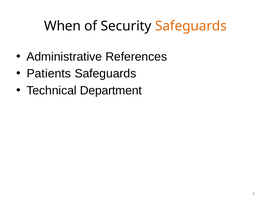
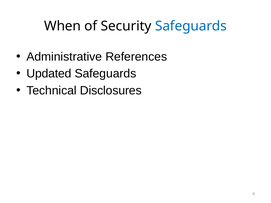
Safeguards colour: orange -> blue (191, 26)
Patients: Patients -> Updated (49, 74)
Department: Department -> Disclosures (111, 91)
